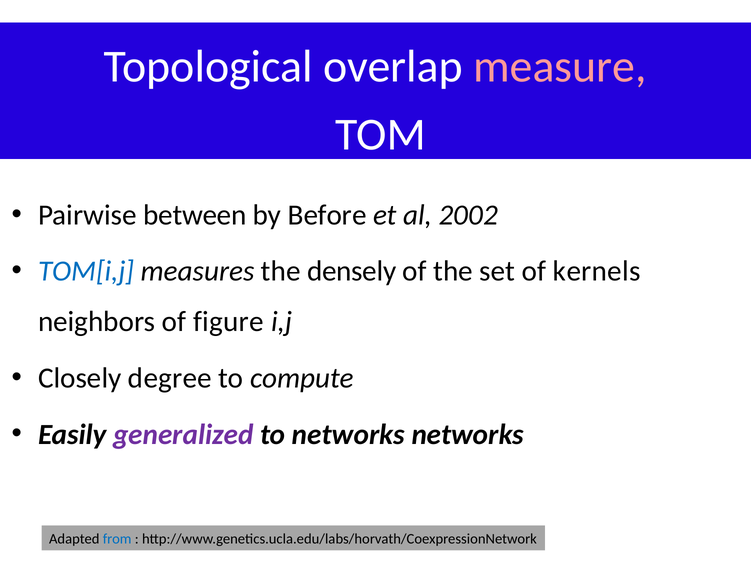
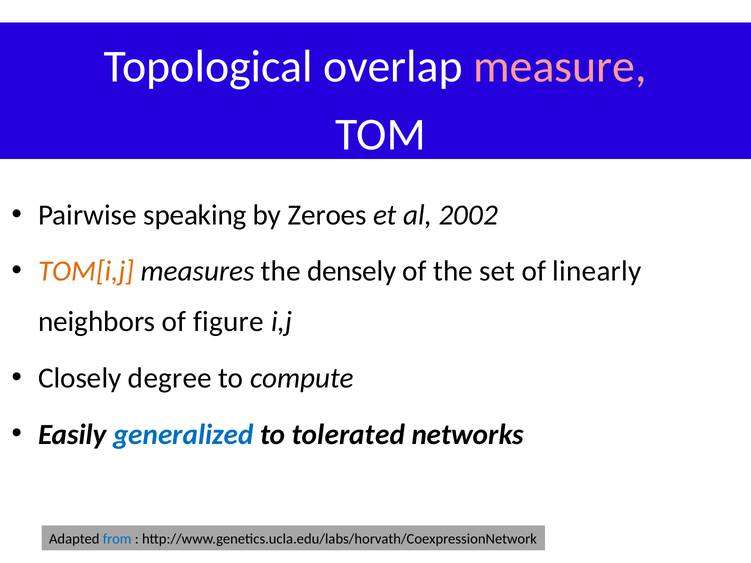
between: between -> speaking (195, 215)
Before: Before -> Zeroes (327, 215)
TOM[i,j colour: blue -> orange (86, 271)
kernels: kernels -> linearly (597, 271)
generalized colour: purple -> blue (183, 435)
to networks: networks -> tolerated (348, 435)
